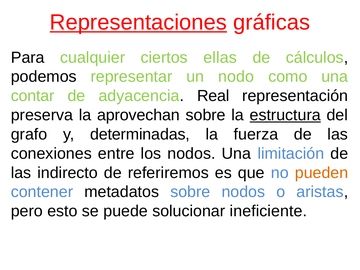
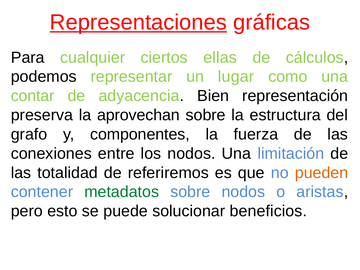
nodo: nodo -> lugar (236, 77)
Real: Real -> Bien (213, 96)
estructura underline: present -> none (285, 115)
determinadas: determinadas -> componentes (140, 134)
indirecto: indirecto -> totalidad (68, 173)
metadatos colour: black -> green (122, 192)
ineficiente: ineficiente -> beneficios (268, 211)
